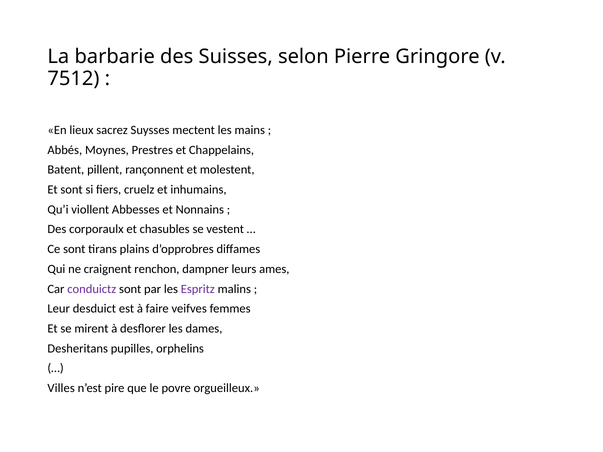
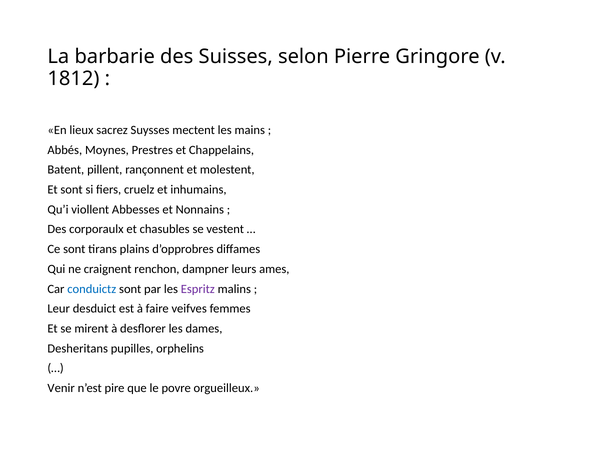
7512: 7512 -> 1812 (73, 78)
conduictz colour: purple -> blue (92, 289)
Villes: Villes -> Venir (61, 388)
